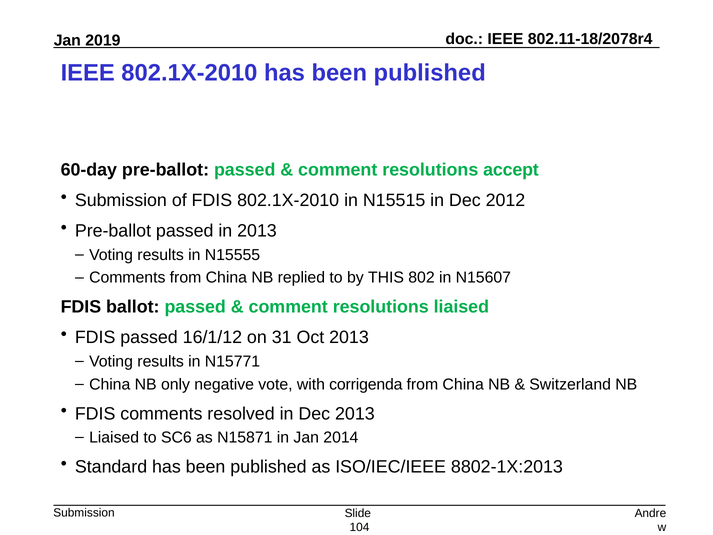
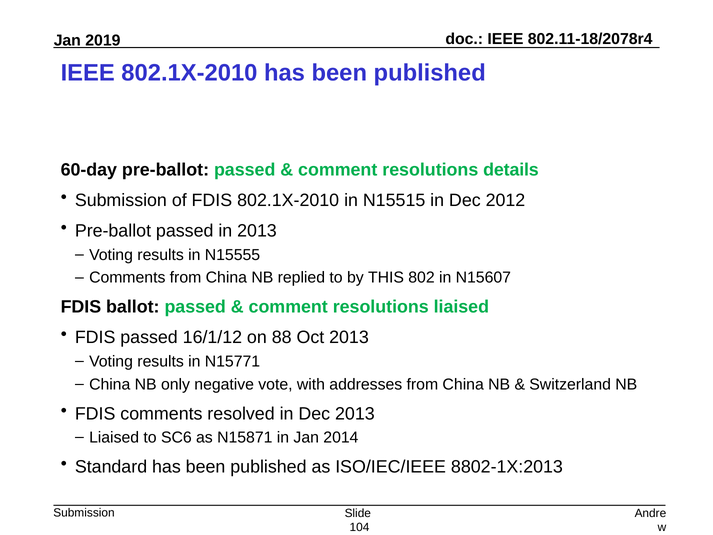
accept: accept -> details (511, 170)
31: 31 -> 88 (282, 337)
corrigenda: corrigenda -> addresses (366, 384)
